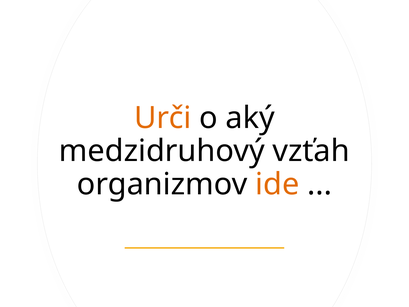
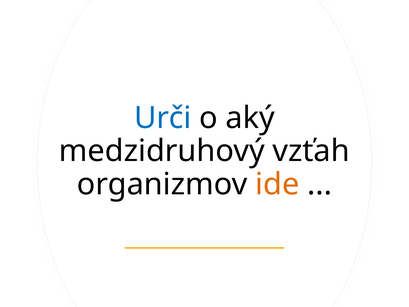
Urči colour: orange -> blue (163, 118)
